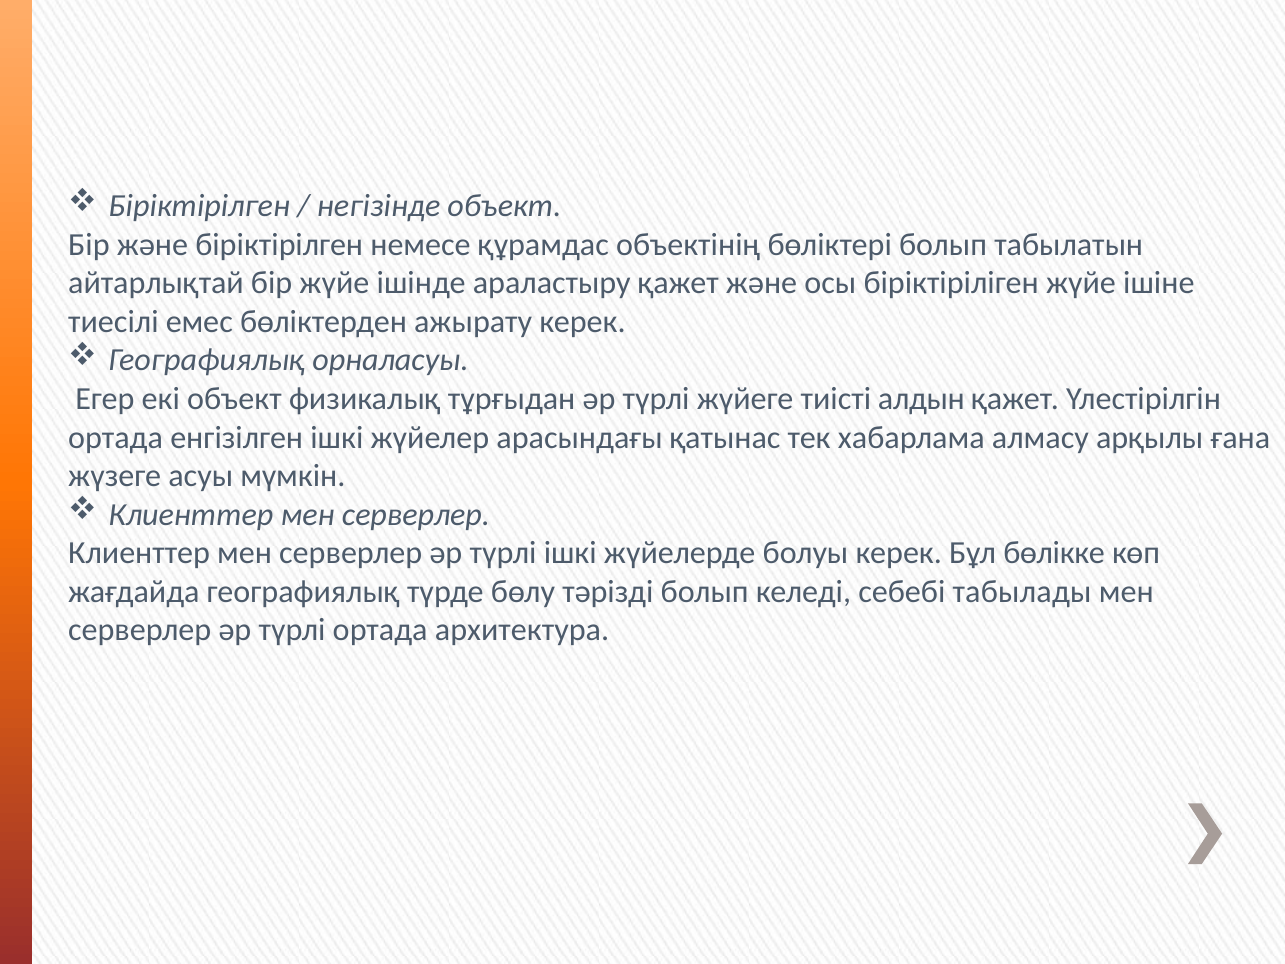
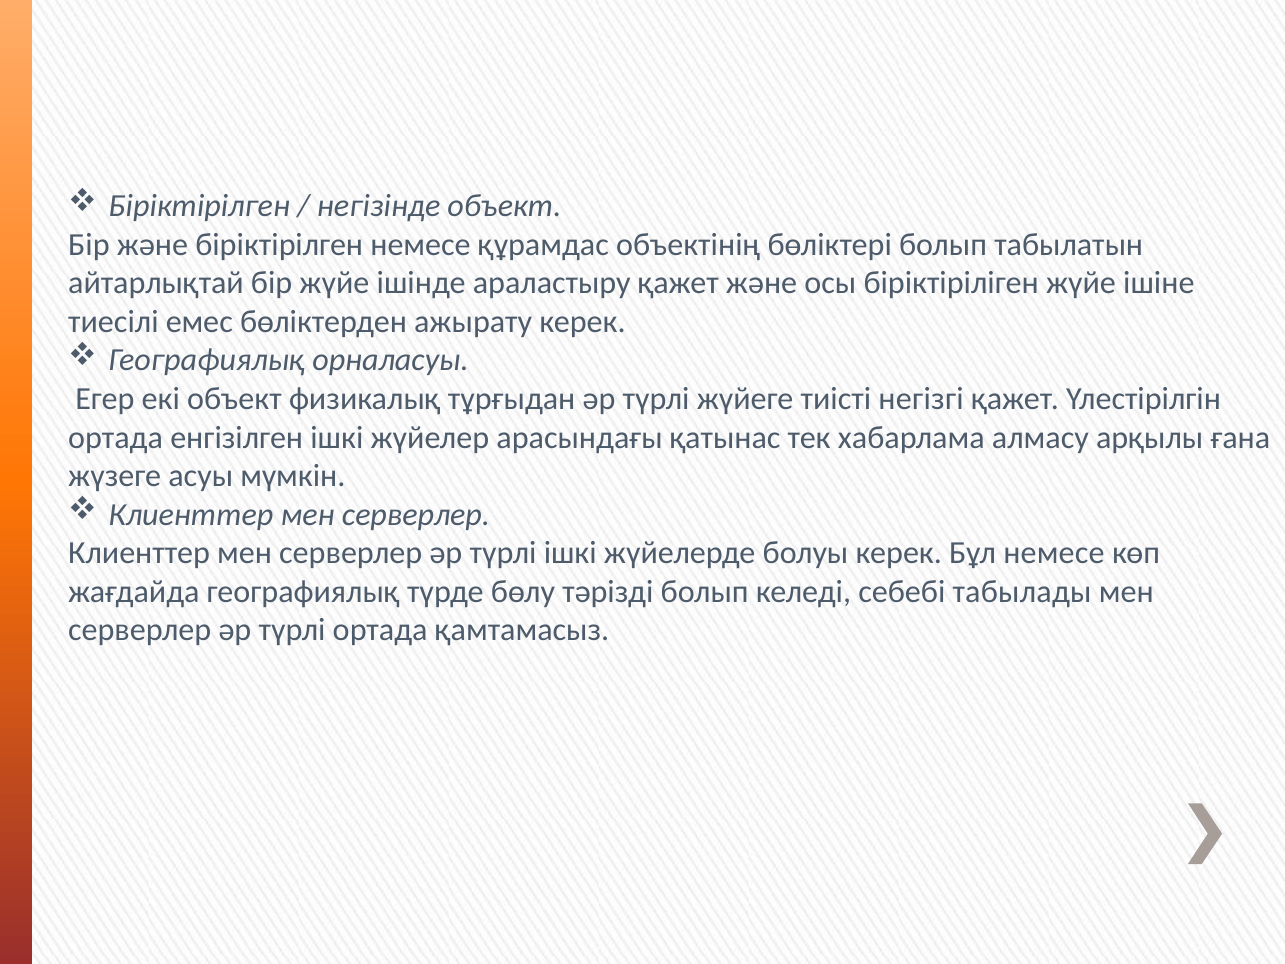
алдын: алдын -> негізгі (921, 399)
Бұл бөлікке: бөлікке -> немесе (1054, 553)
архитектура: архитектура -> қамтамасыз (522, 630)
